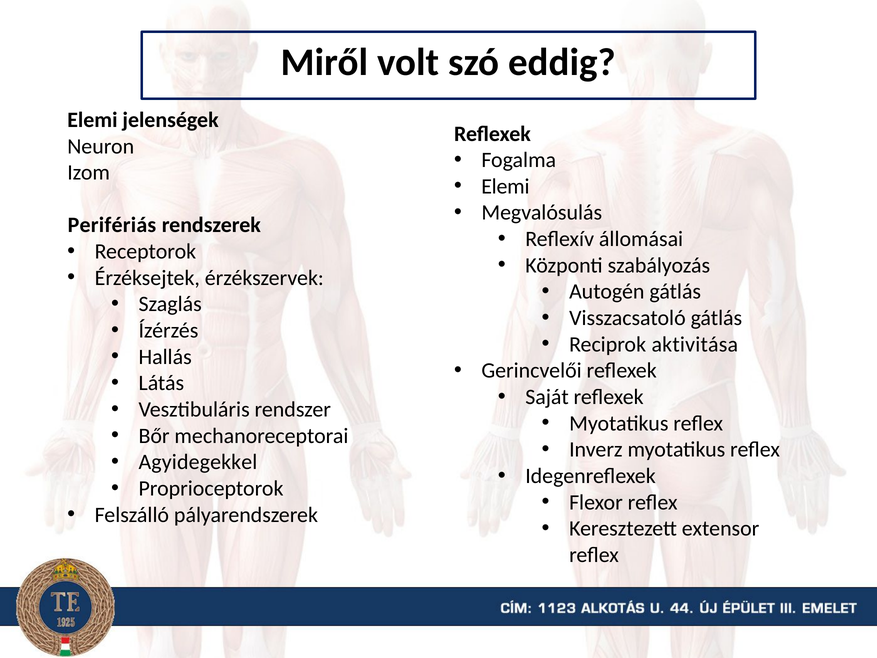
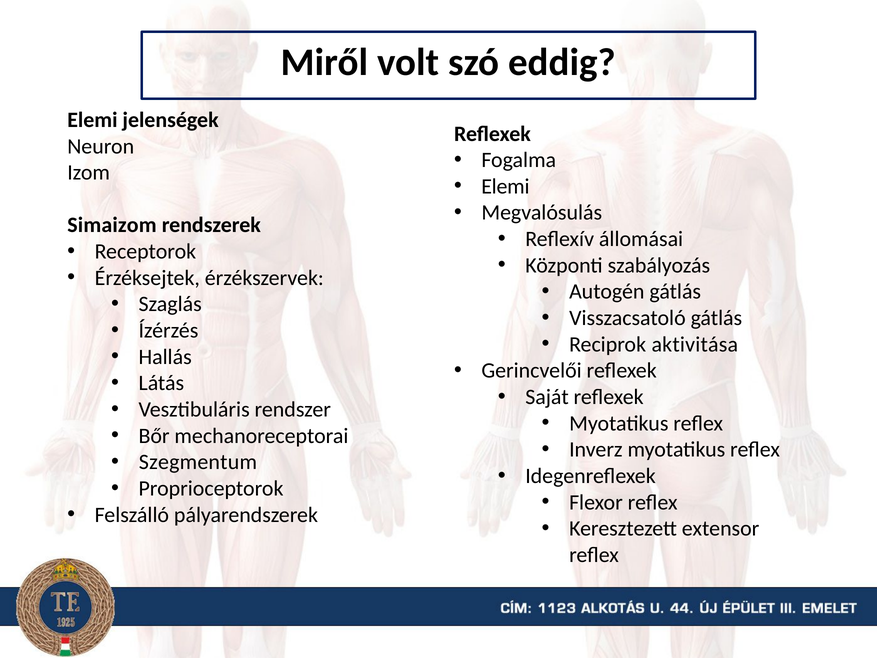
Perifériás: Perifériás -> Simaizom (112, 225)
Agyidegekkel: Agyidegekkel -> Szegmentum (198, 462)
